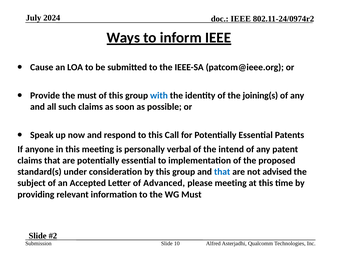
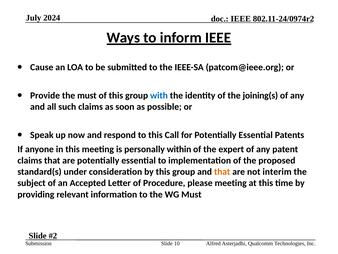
verbal: verbal -> within (179, 149)
intend: intend -> expert (231, 149)
that colour: blue -> orange (222, 171)
advised: advised -> interim (277, 171)
Advanced: Advanced -> Procedure (164, 183)
